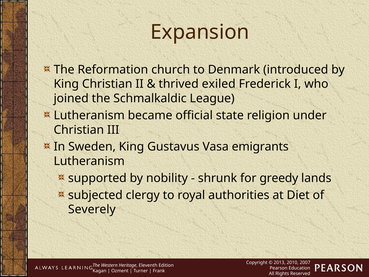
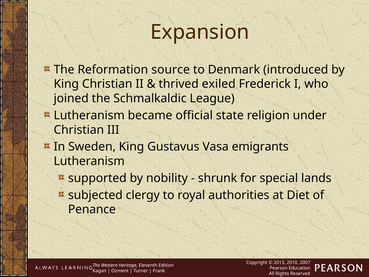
church: church -> source (171, 70)
greedy: greedy -> special (279, 178)
Severely: Severely -> Penance (92, 209)
